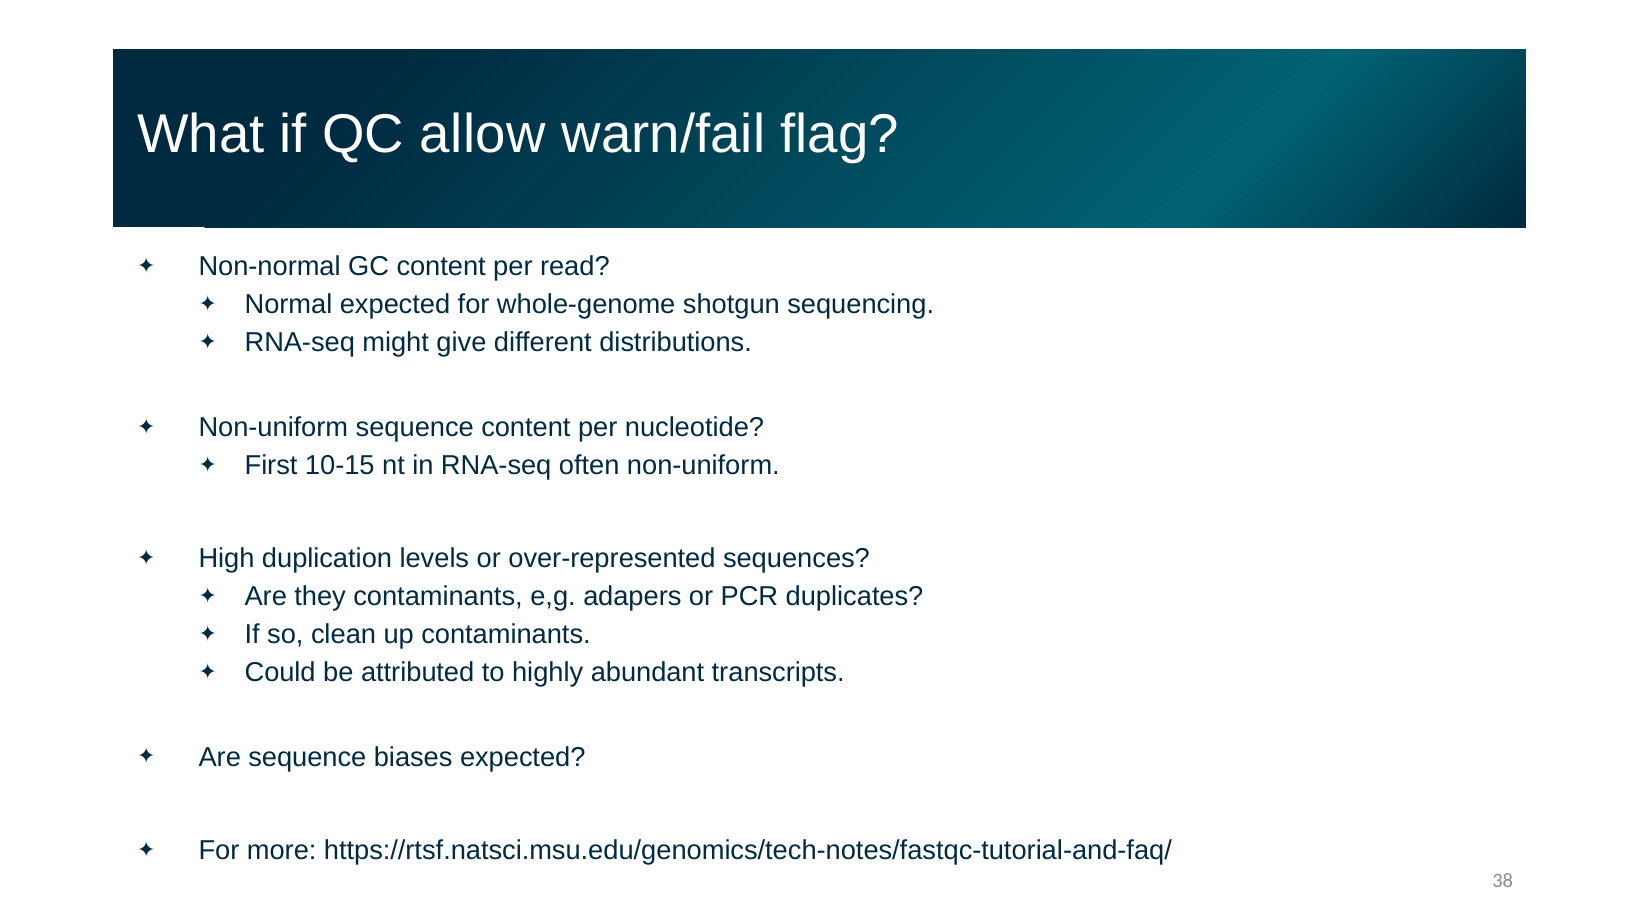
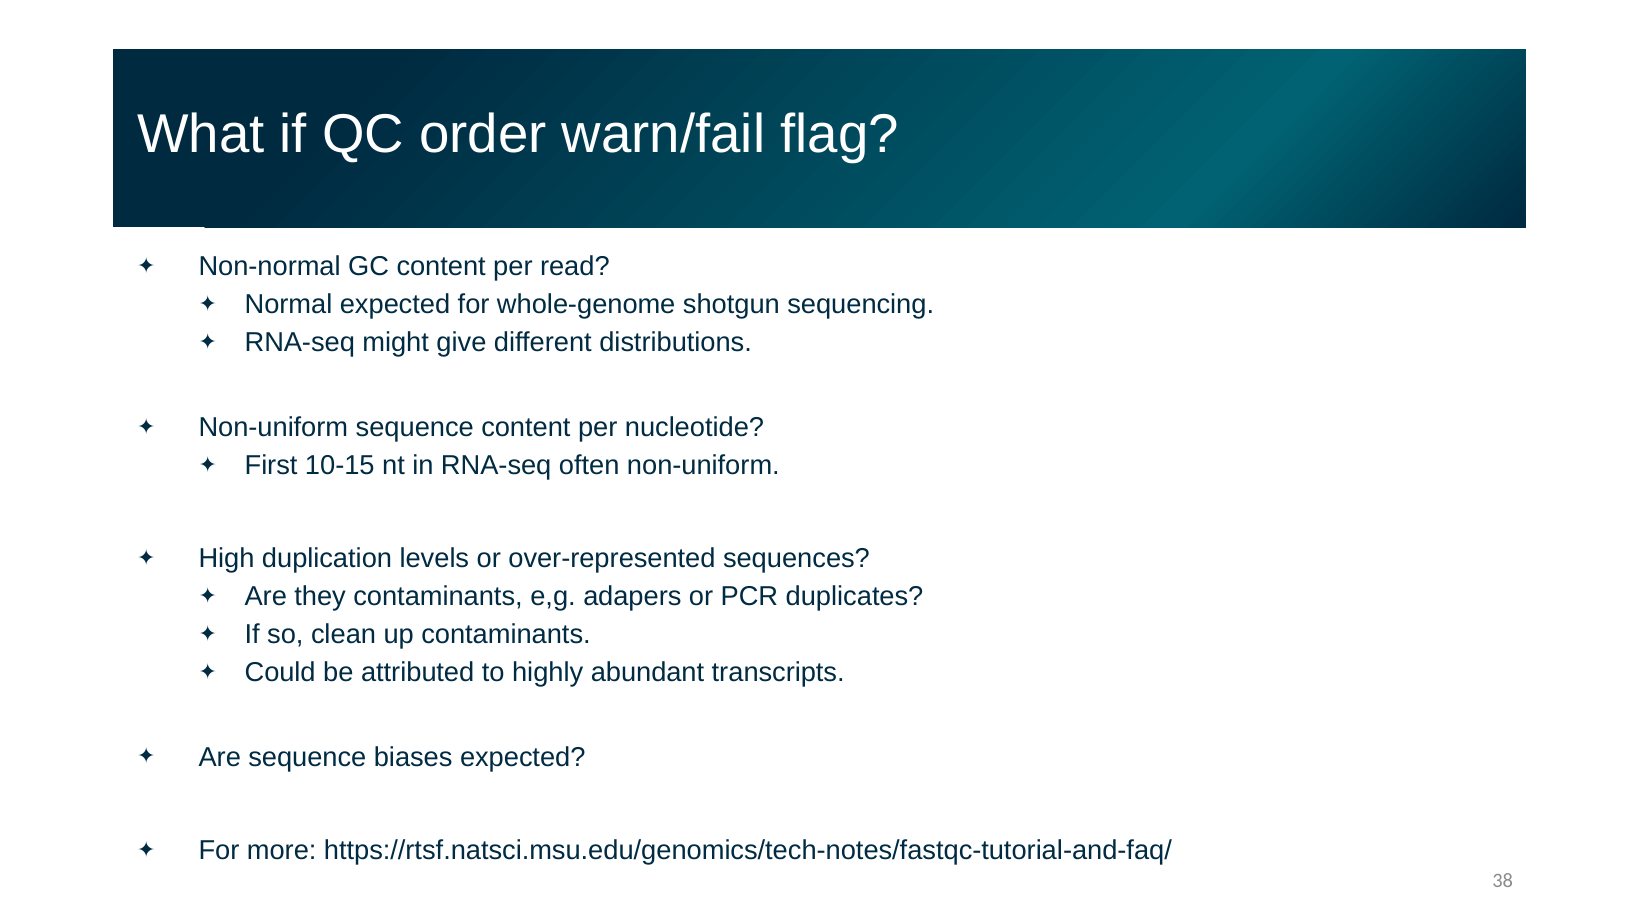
allow: allow -> order (483, 135)
